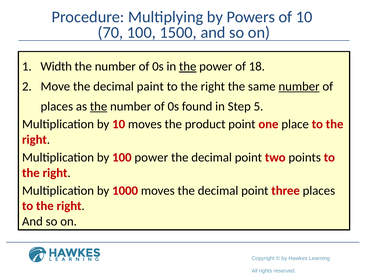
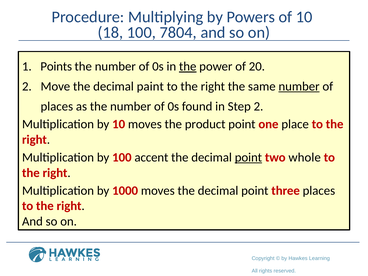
70: 70 -> 18 (110, 32)
1500: 1500 -> 7804 (178, 32)
Width: Width -> Points (56, 66)
18: 18 -> 20 (257, 66)
the underline: present -> none (99, 106)
Step 5: 5 -> 2 (258, 106)
100 power: power -> accent (151, 157)
point underline: none -> present (248, 157)
points: points -> whole (305, 157)
